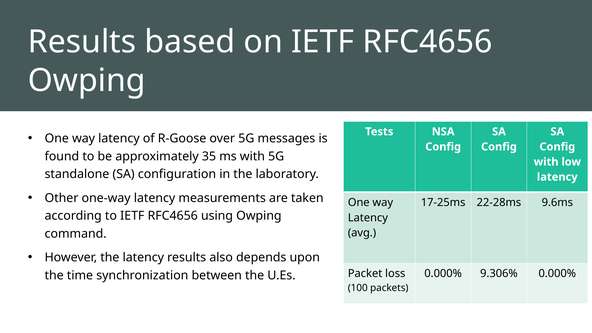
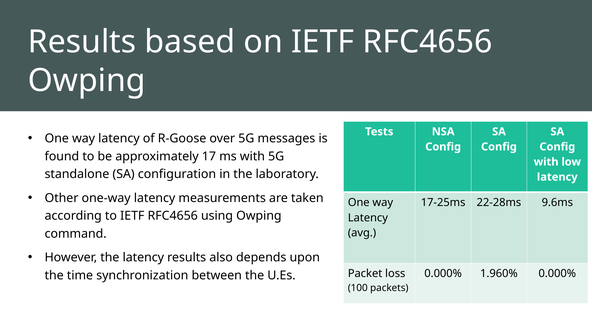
35: 35 -> 17 (209, 156)
9.306%: 9.306% -> 1.960% (499, 274)
